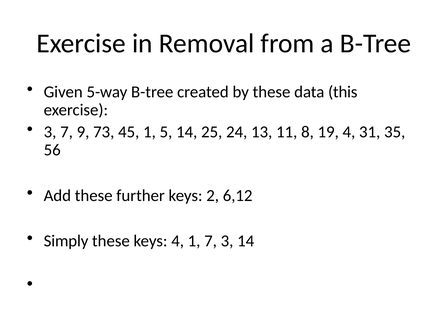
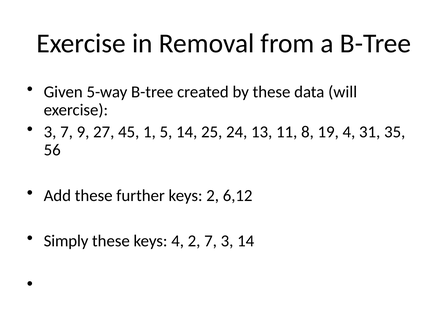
this: this -> will (343, 92)
73: 73 -> 27 (104, 132)
4 1: 1 -> 2 (194, 241)
